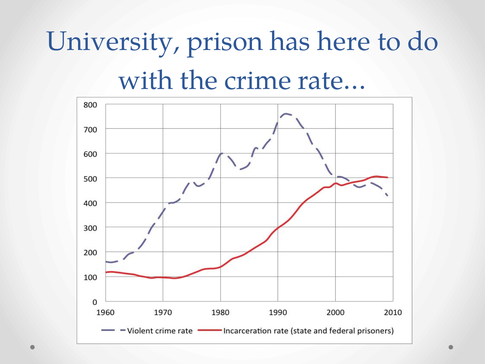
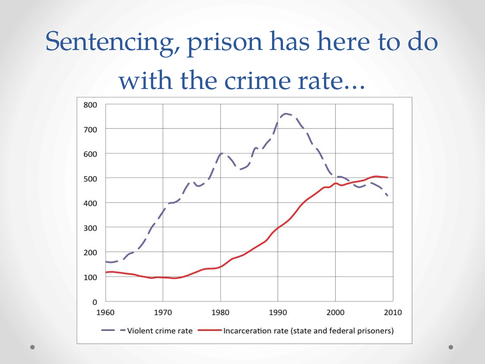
University: University -> Sentencing (113, 41)
